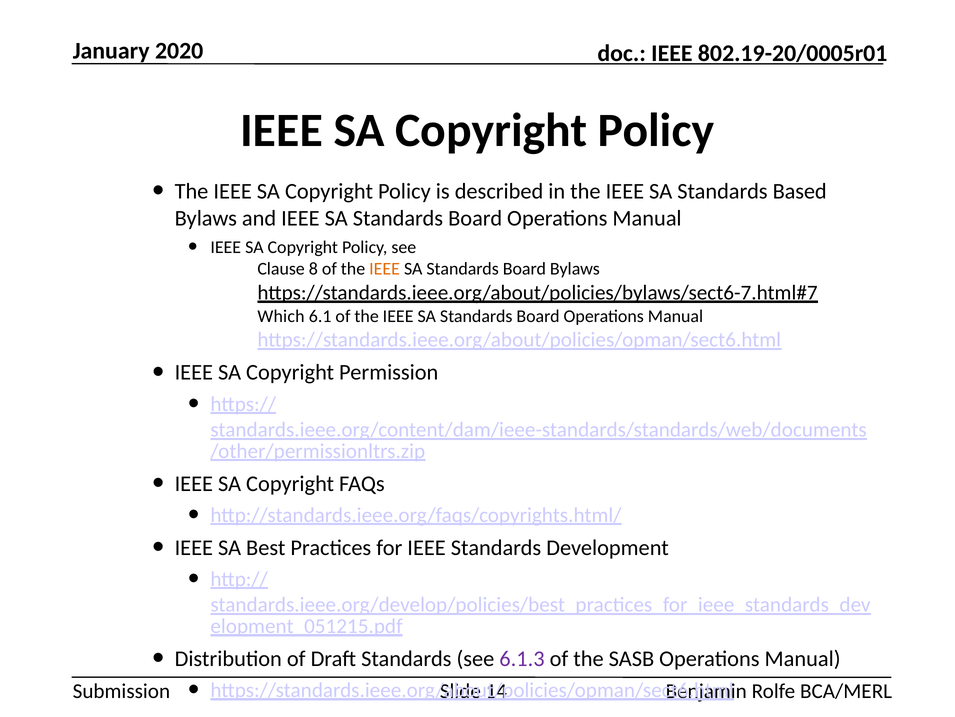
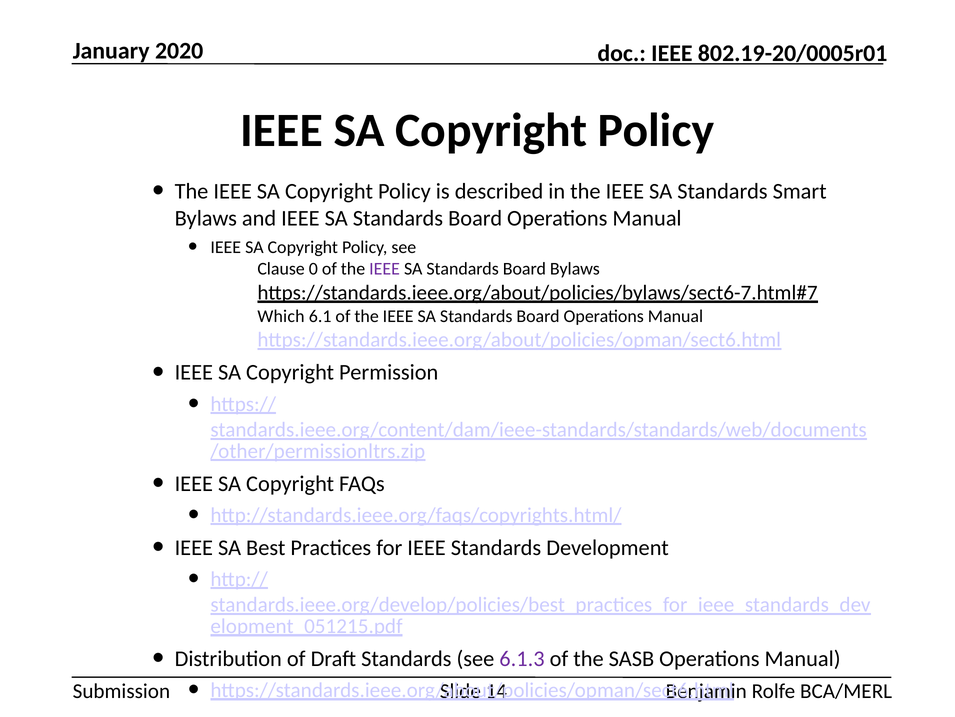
Based: Based -> Smart (800, 191)
8: 8 -> 0 (313, 269)
IEEE colour: orange -> purple (385, 269)
